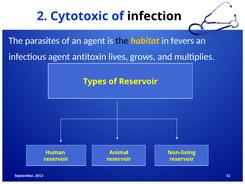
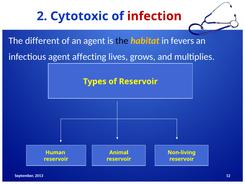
infection colour: black -> red (154, 16)
parasites: parasites -> different (42, 41)
antitoxin: antitoxin -> affecting (89, 57)
